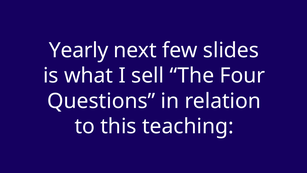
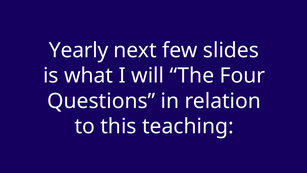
sell: sell -> will (148, 76)
